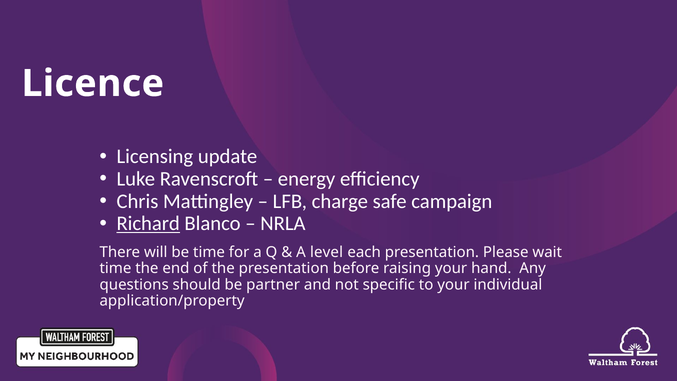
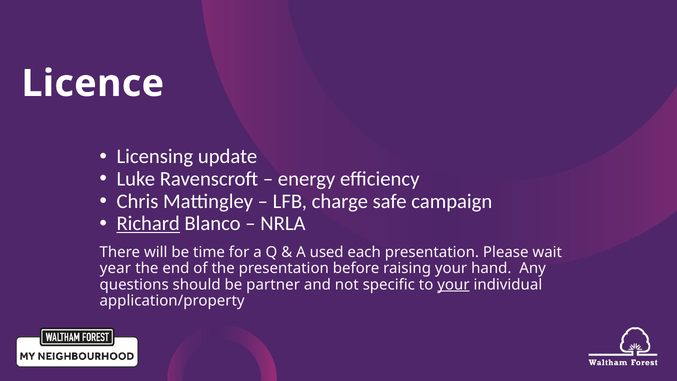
level: level -> used (327, 252)
time: time -> year (115, 268)
your underline: none -> present (453, 284)
